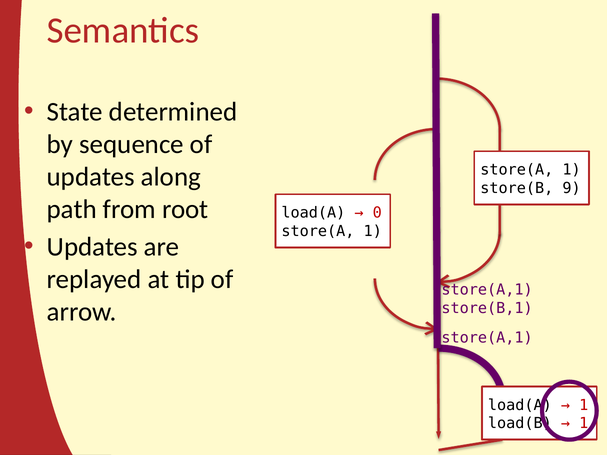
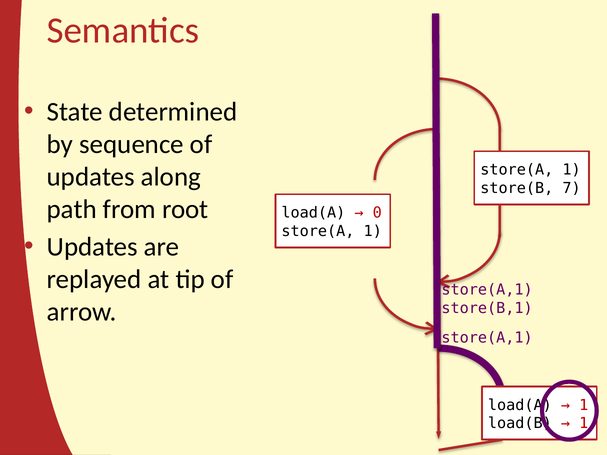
9: 9 -> 7 (572, 188)
